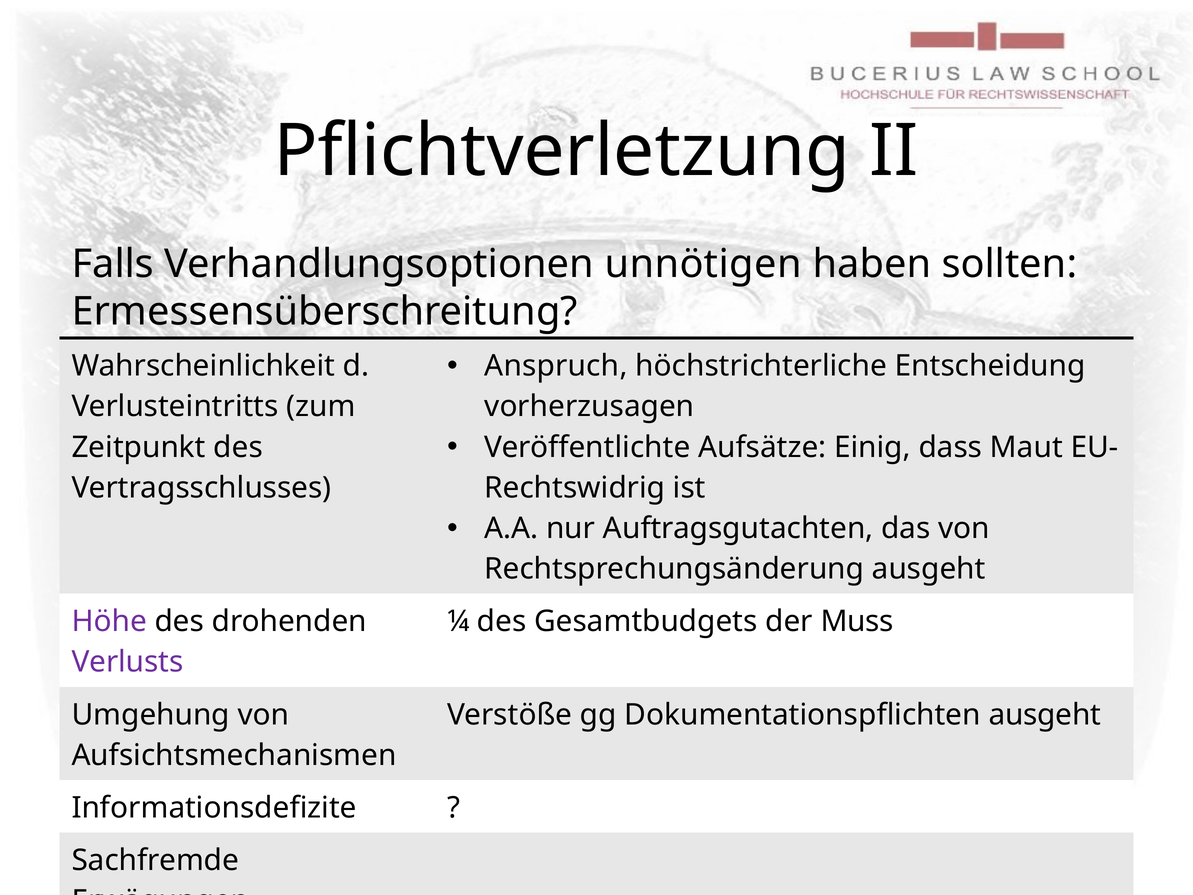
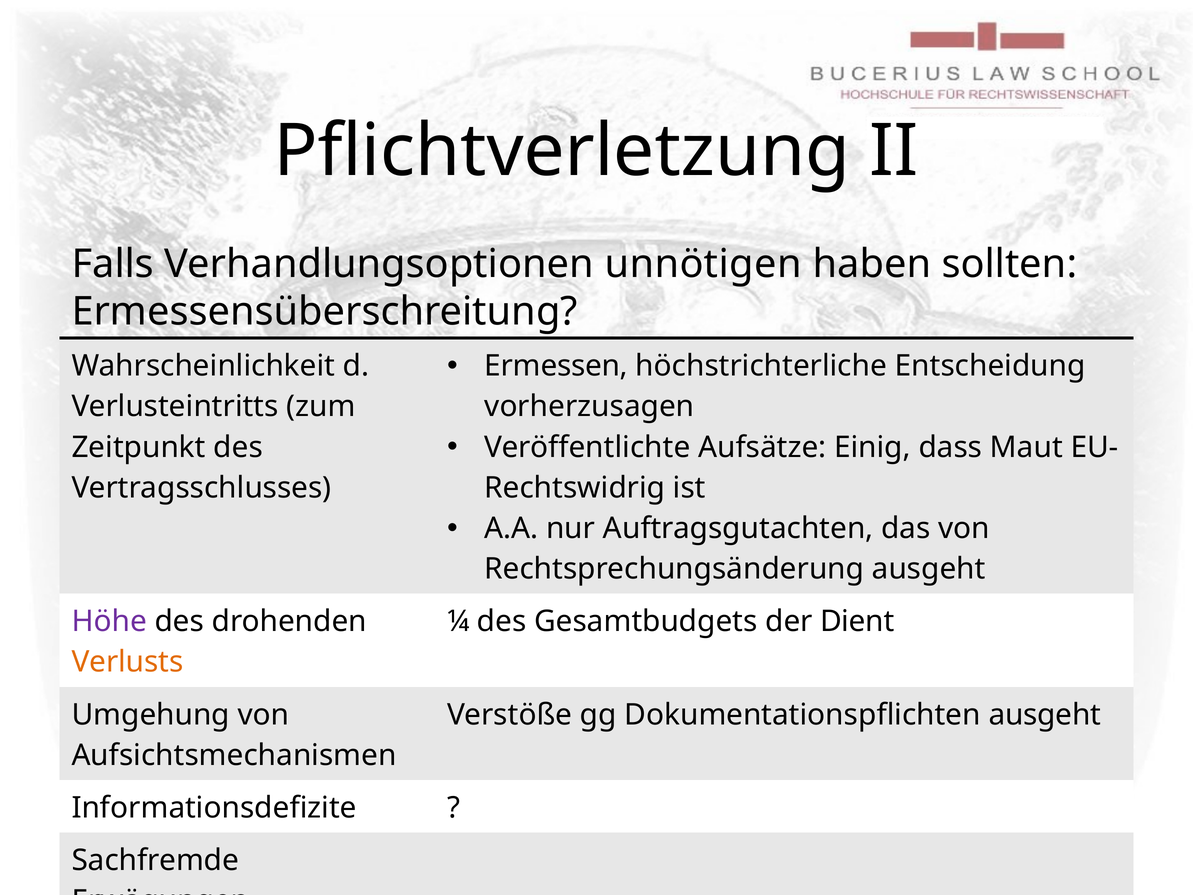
Anspruch: Anspruch -> Ermessen (556, 366)
Muss: Muss -> Dient (857, 621)
Verlusts colour: purple -> orange (127, 662)
